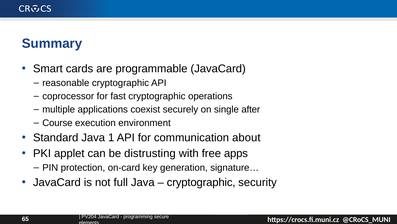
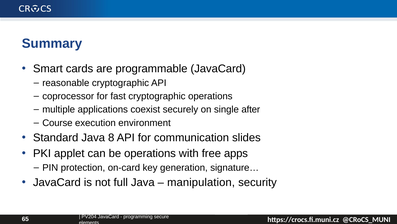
1: 1 -> 8 (111, 137)
about: about -> slides (246, 137)
be distrusting: distrusting -> operations (150, 153)
cryptographic: cryptographic -> manipulation (201, 182)
